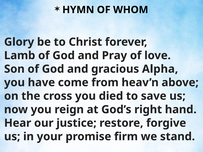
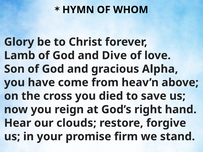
Pray: Pray -> Dive (114, 56)
justice: justice -> clouds (76, 123)
